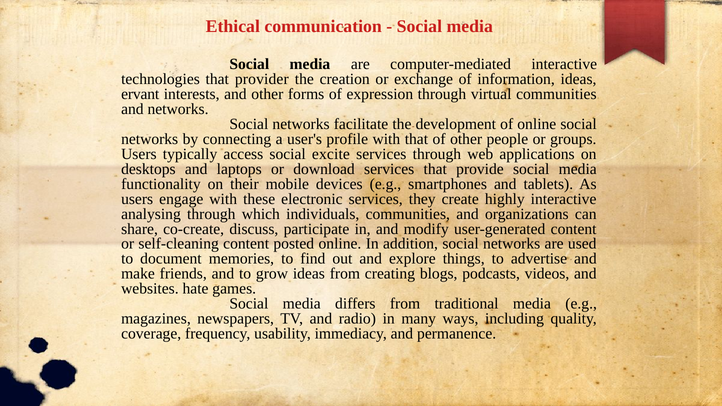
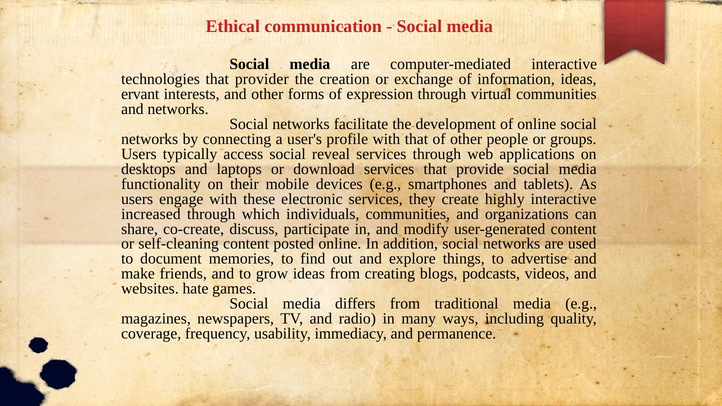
excite: excite -> reveal (331, 154)
analysing: analysing -> increased (151, 214)
